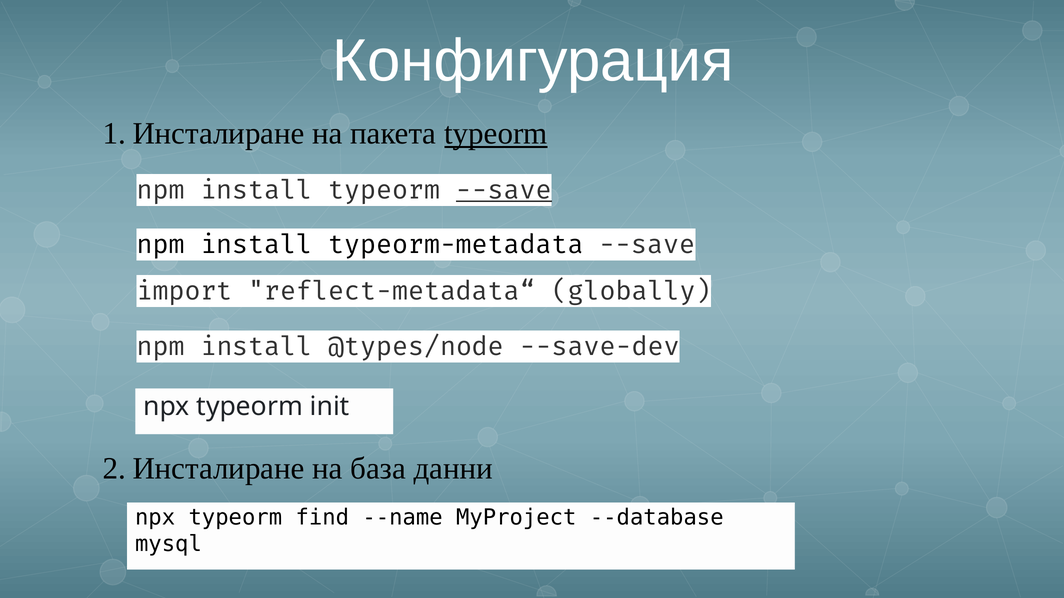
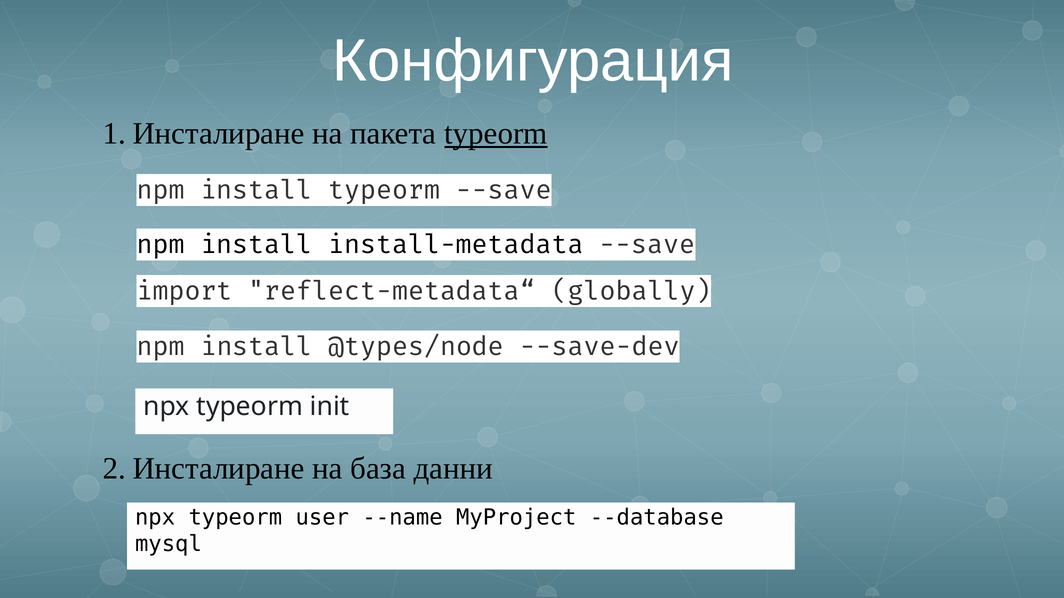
--save underline: present -> none (504, 190)
typeorm-metadata: typeorm-metadata -> install-metadata (456, 245)
find: find -> user (322, 518)
